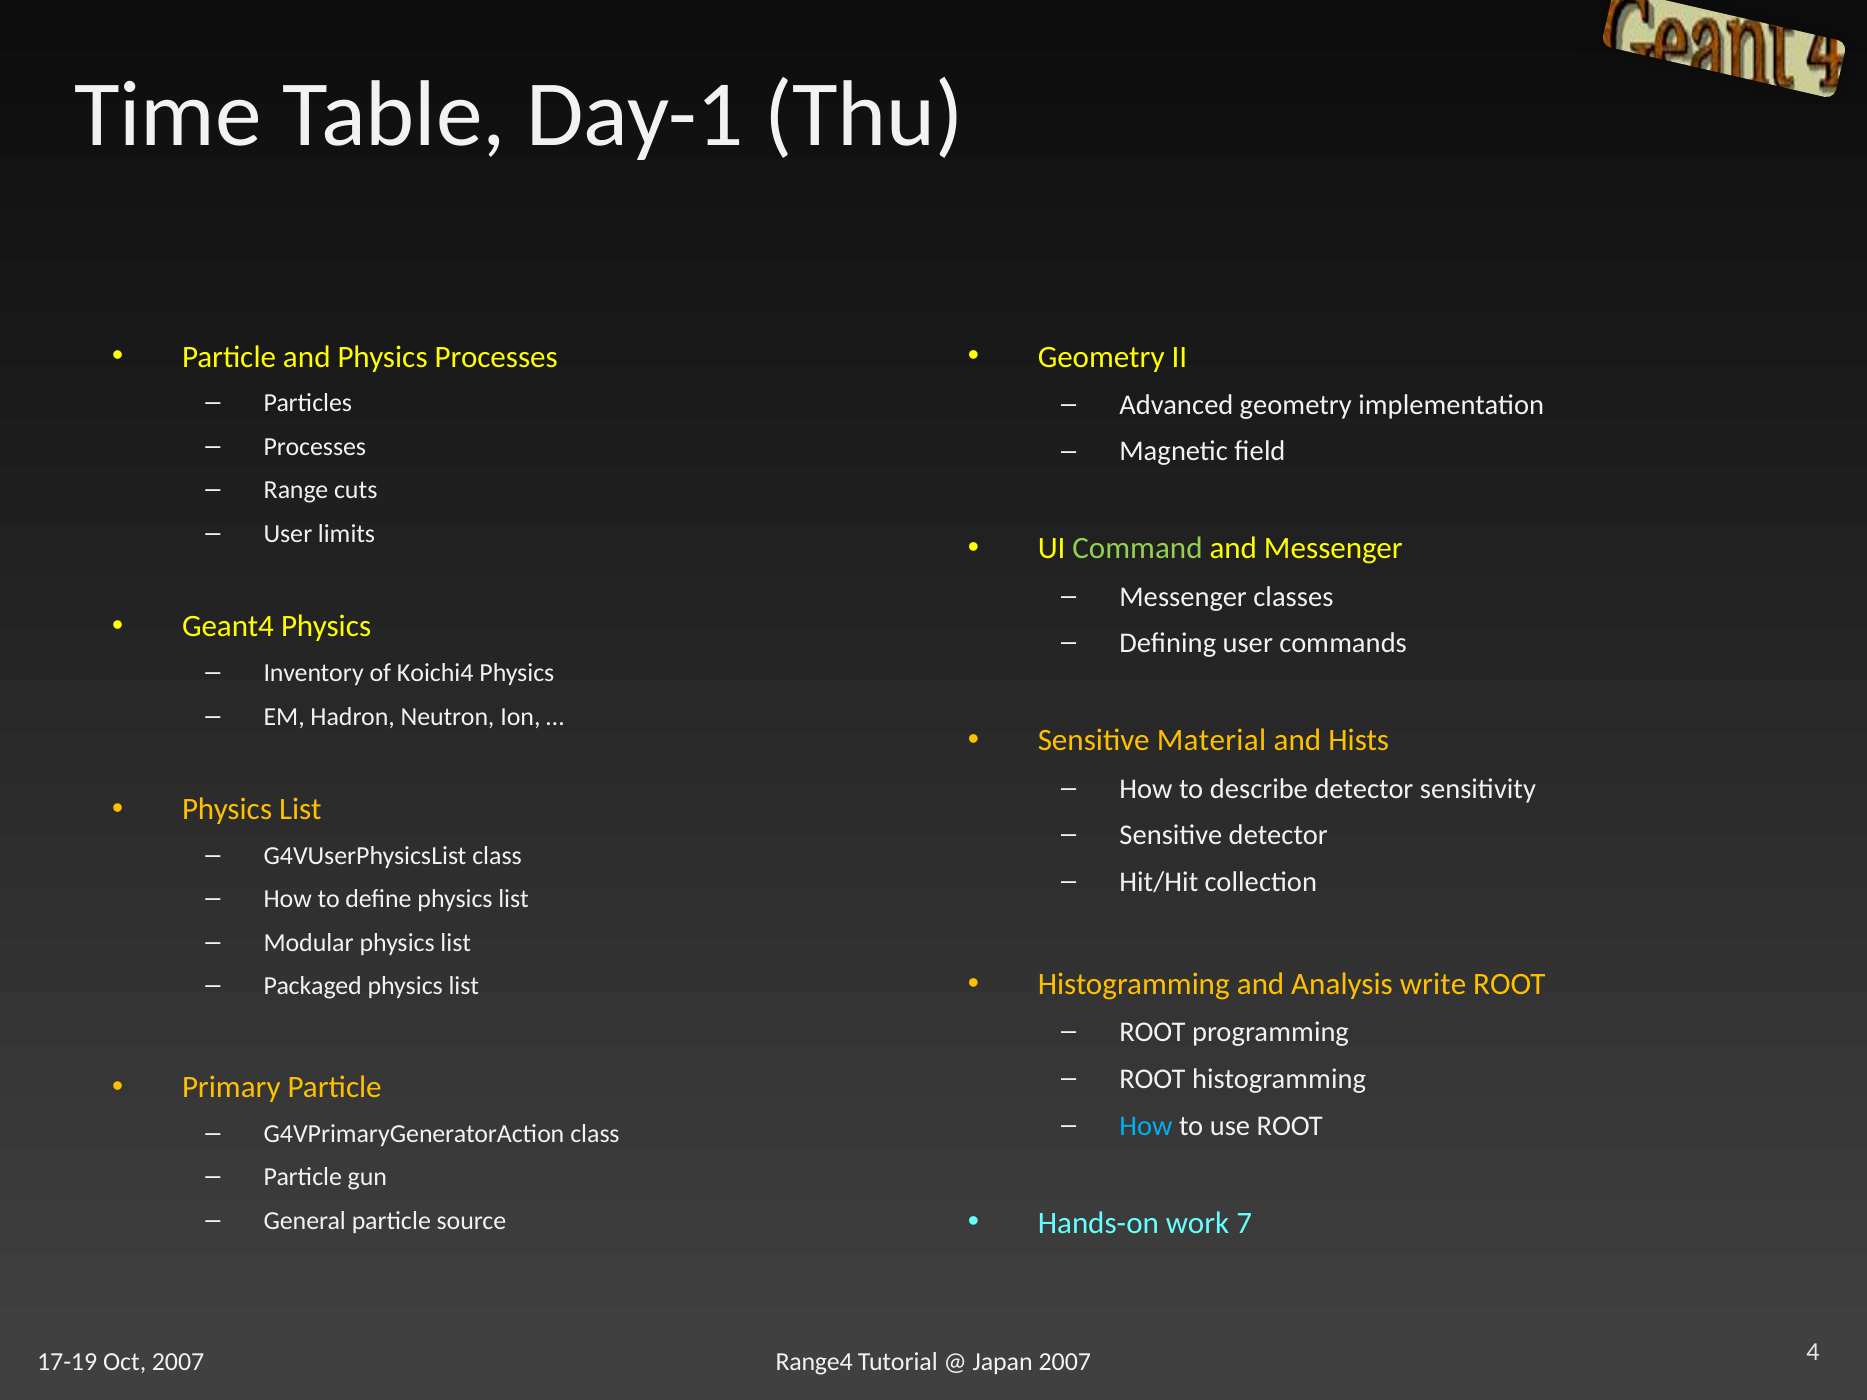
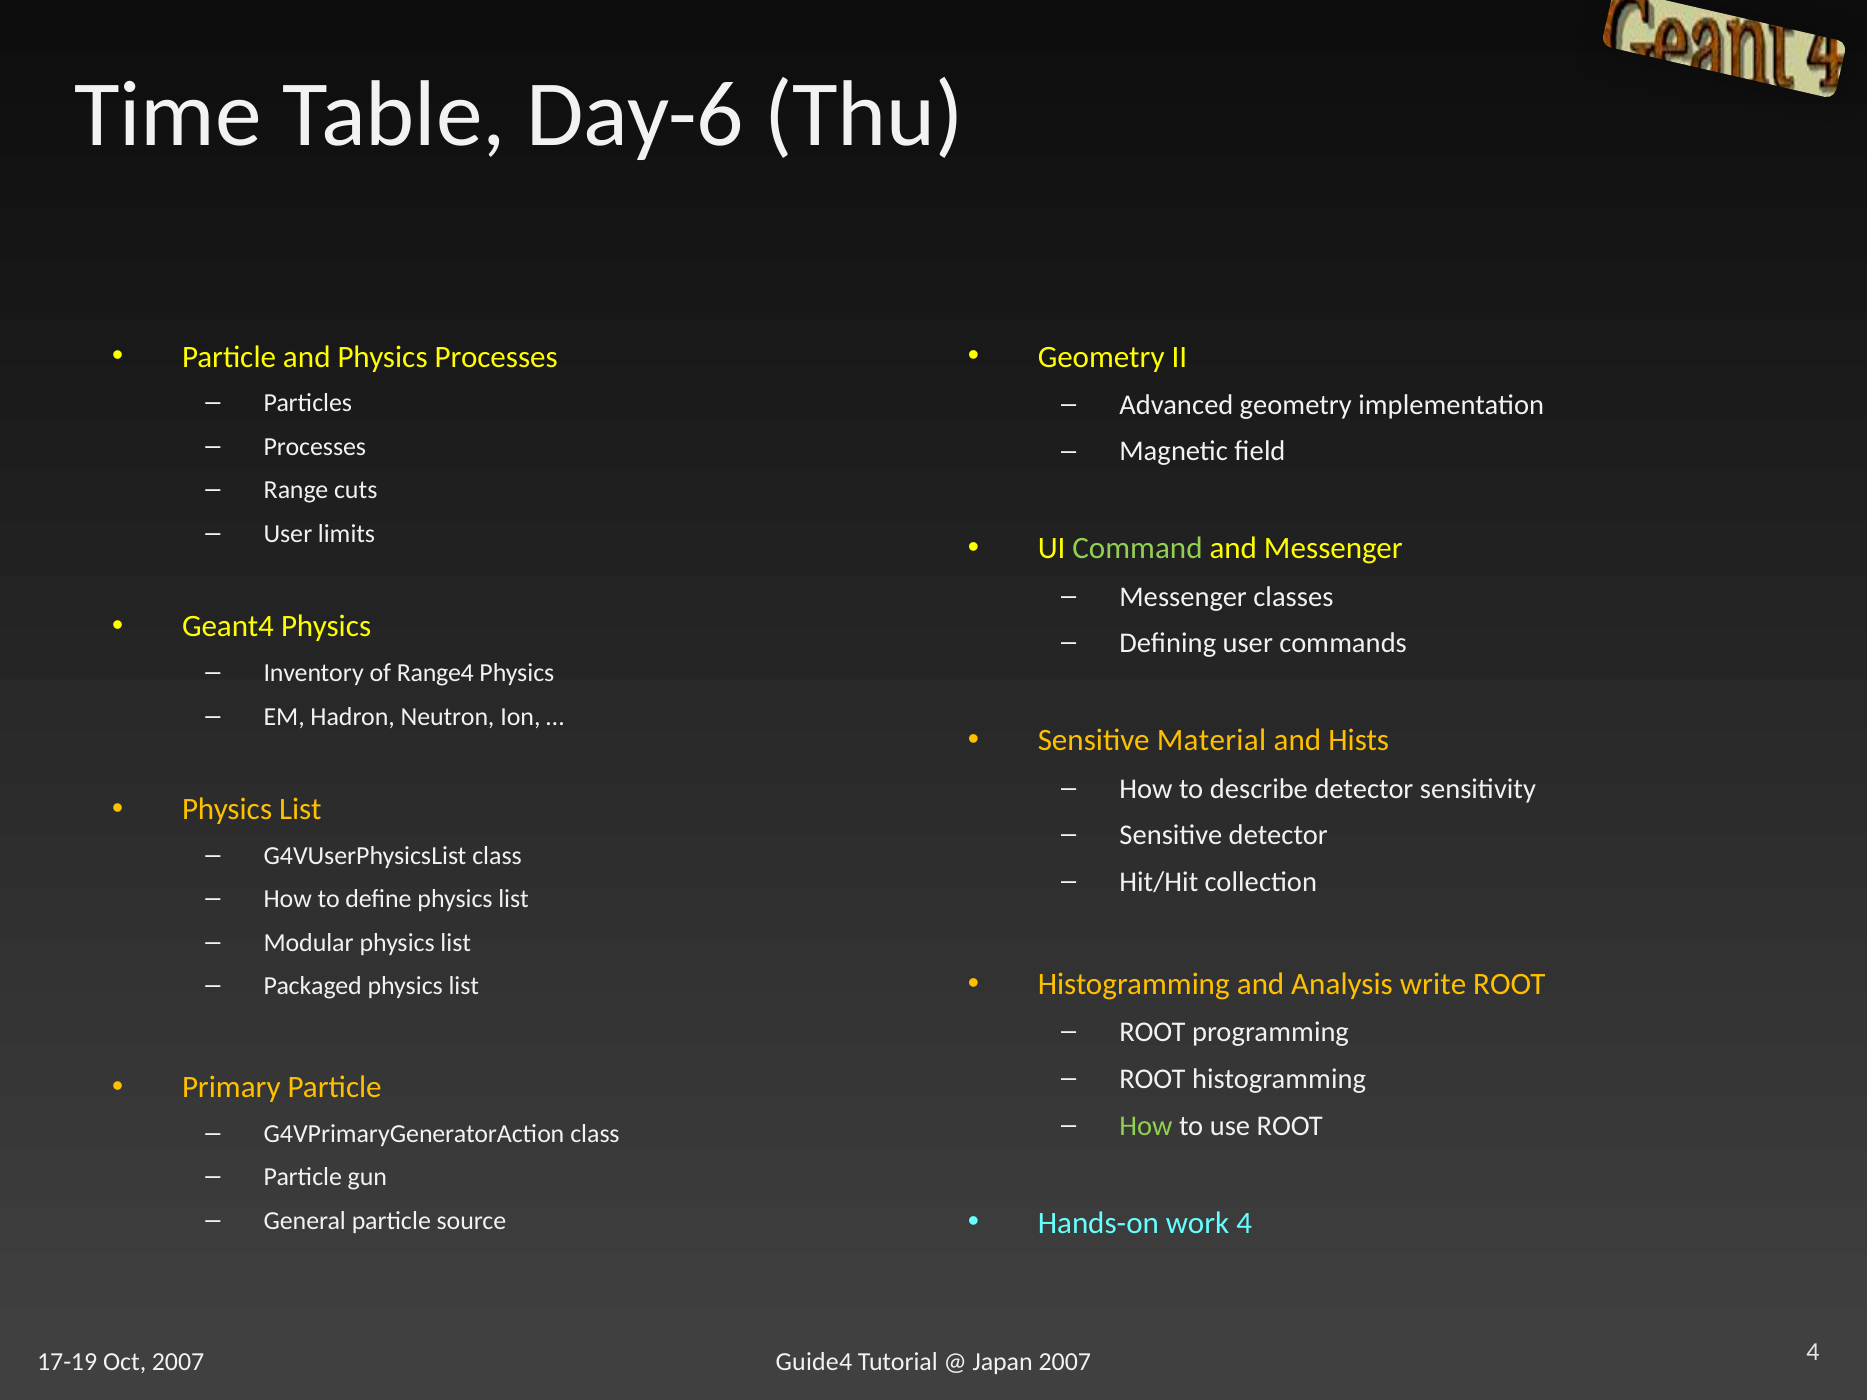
Day-1: Day-1 -> Day-6 (635, 115)
Koichi4: Koichi4 -> Range4 (435, 673)
How colour: light blue -> light green (1146, 1126)
work 7: 7 -> 4 (1244, 1223)
Range4: Range4 -> Guide4 (814, 1362)
